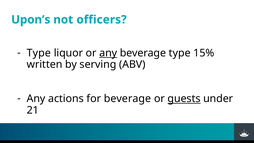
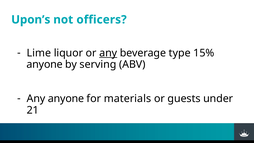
Type: Type -> Lime (39, 53)
written: written -> anyone (45, 64)
Any actions: actions -> anyone (66, 99)
for beverage: beverage -> materials (127, 99)
guests underline: present -> none (184, 99)
